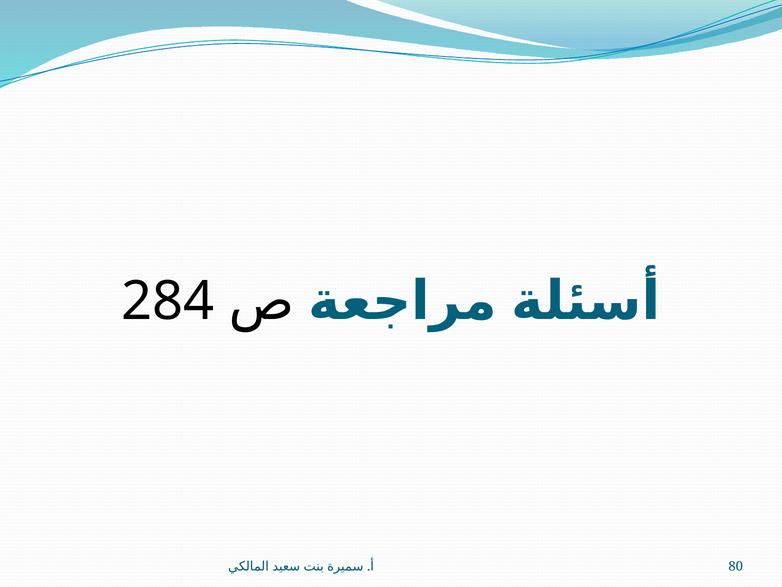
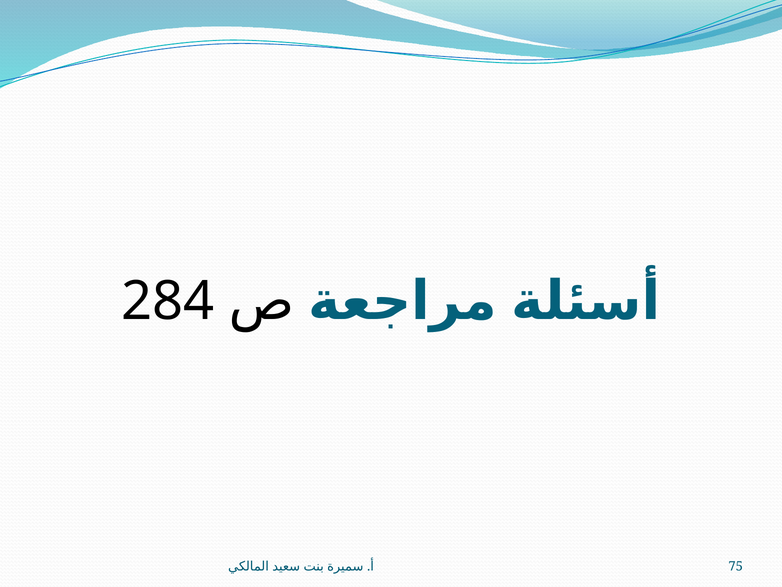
80: 80 -> 75 (736, 566)
